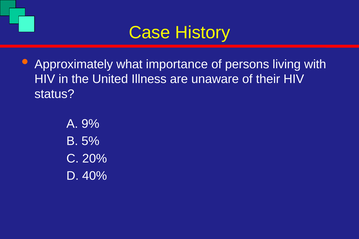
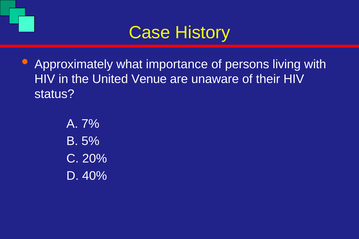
Illness: Illness -> Venue (149, 79)
9%: 9% -> 7% (90, 124)
